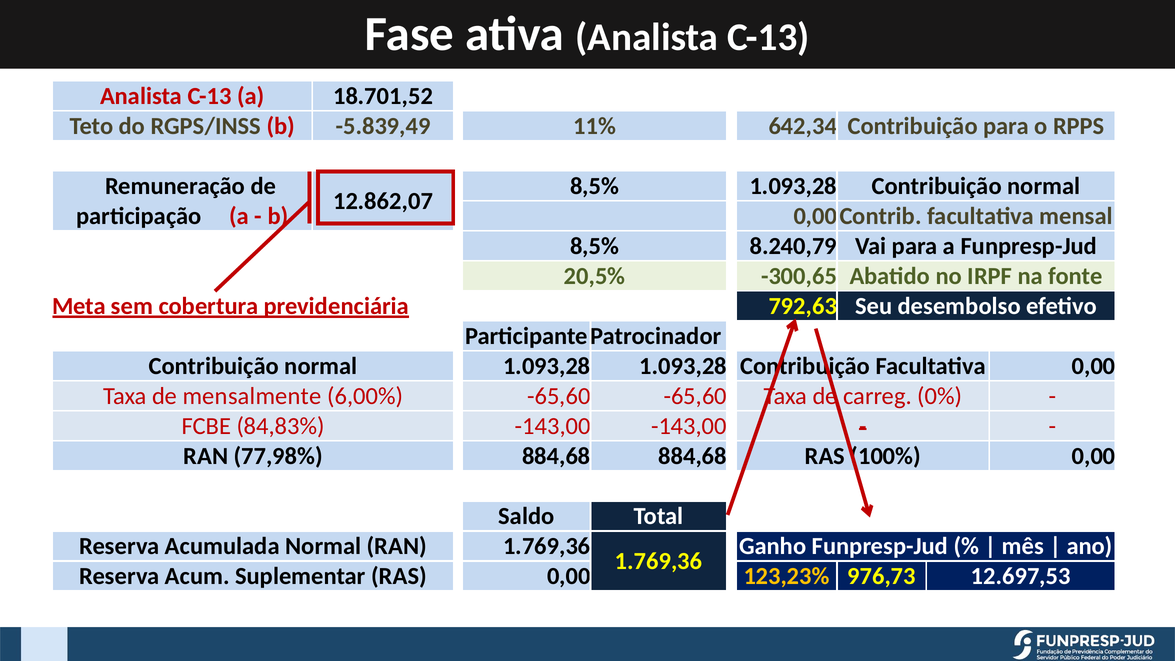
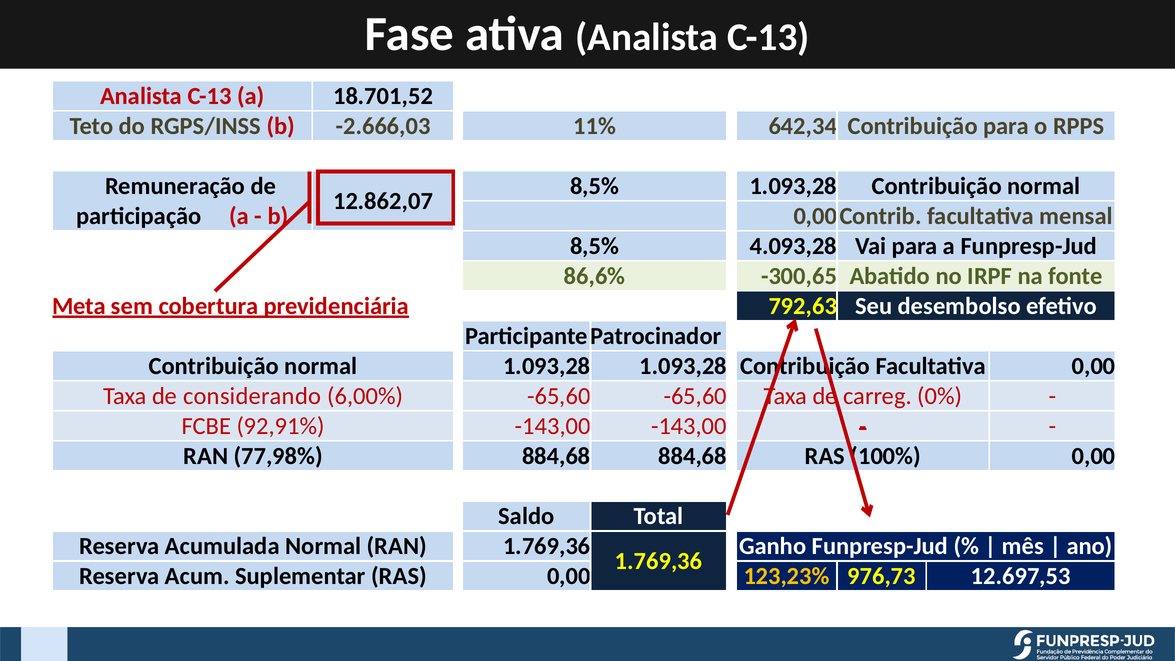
-5.839,49: -5.839,49 -> -2.666,03 (383, 126)
8.240,79: 8.240,79 -> 4.093,28 (793, 246)
20,5%: 20,5% -> 86,6% (595, 276)
mensalmente: mensalmente -> considerando (252, 396)
84,83%: 84,83% -> 92,91% (281, 426)
